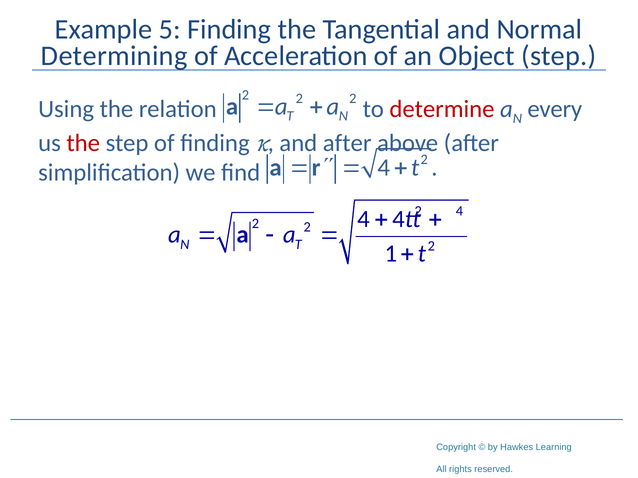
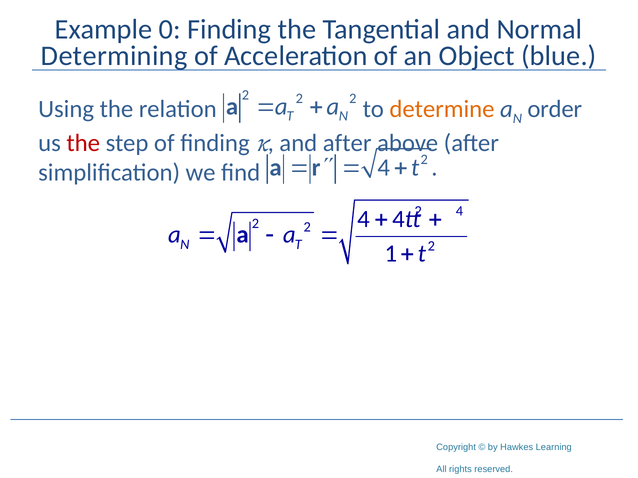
5: 5 -> 0 (170, 30)
Object step: step -> blue (559, 56)
determine colour: red -> orange (442, 109)
every: every -> order (555, 109)
